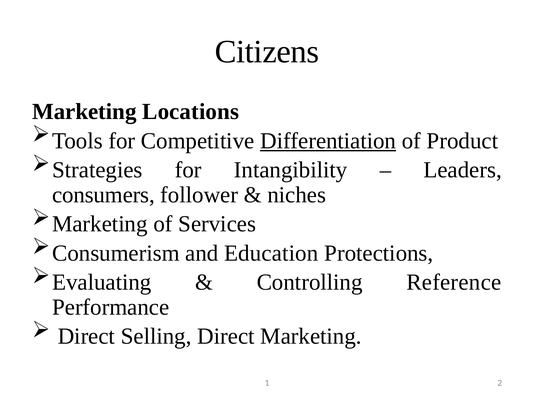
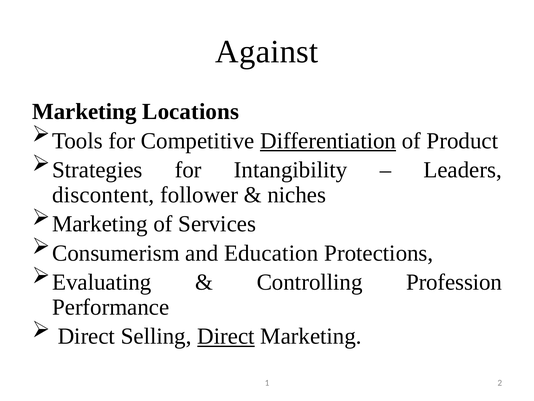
Citizens: Citizens -> Against (267, 52)
consumers: consumers -> discontent (103, 195)
Reference: Reference -> Profession (454, 282)
Direct underline: none -> present (226, 336)
